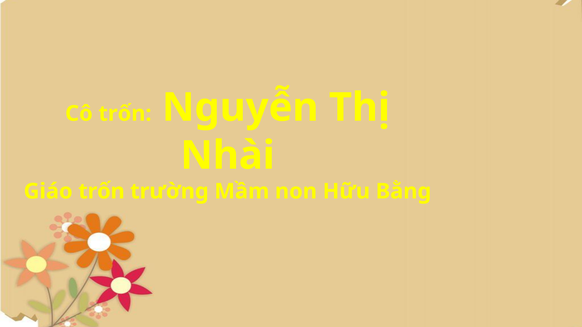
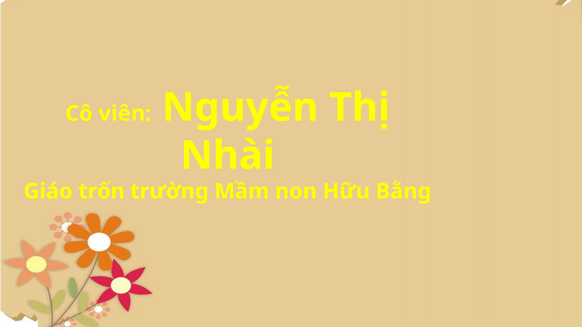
Cô trốn: trốn -> viên (125, 114)
